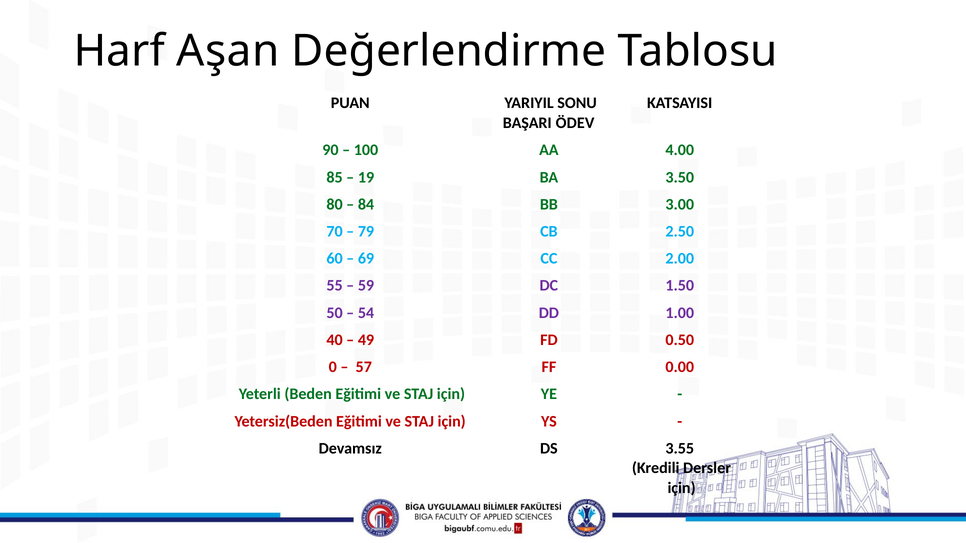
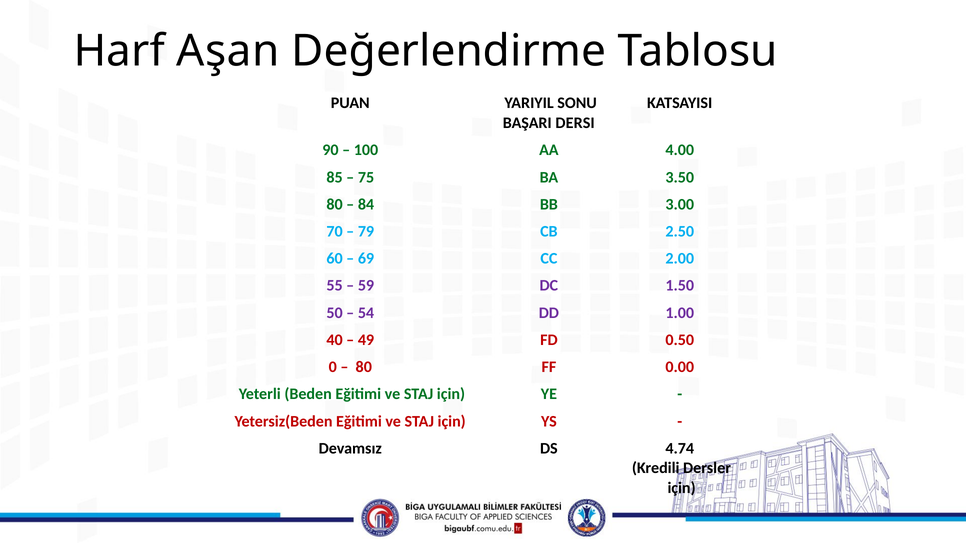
ÖDEV: ÖDEV -> DERSI (575, 123)
19: 19 -> 75 (366, 177)
57: 57 -> 80 (364, 367)
3.55: 3.55 -> 4.74 (680, 449)
